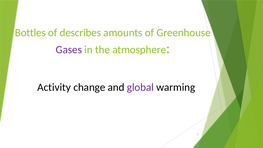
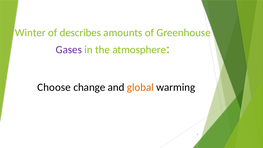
Bottles: Bottles -> Winter (30, 33)
Activity: Activity -> Choose (54, 87)
global colour: purple -> orange (140, 87)
